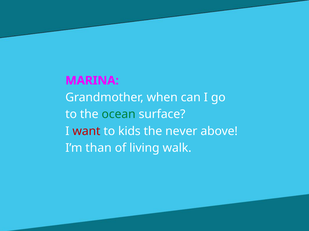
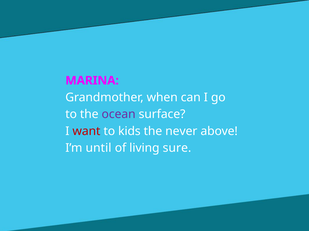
ocean colour: green -> purple (119, 115)
than: than -> until (99, 148)
walk: walk -> sure (177, 148)
